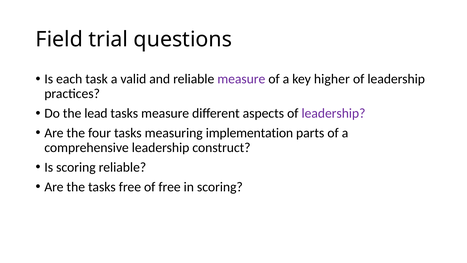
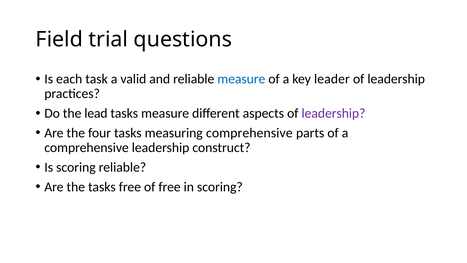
measure colour: purple -> blue (241, 79)
higher: higher -> leader (332, 79)
measuring implementation: implementation -> comprehensive (249, 133)
